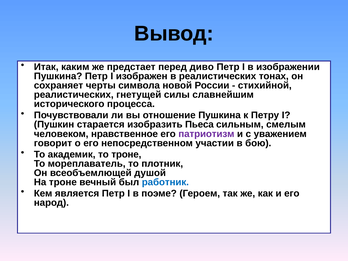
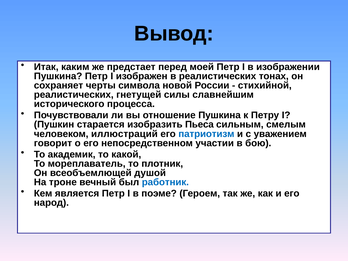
диво: диво -> моей (202, 67)
нравственное: нравственное -> иллюстраций (124, 134)
патриотизм colour: purple -> blue (206, 134)
то троне: троне -> какой (126, 154)
